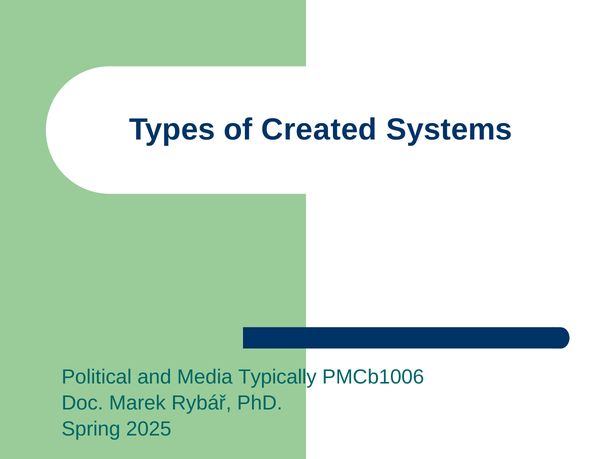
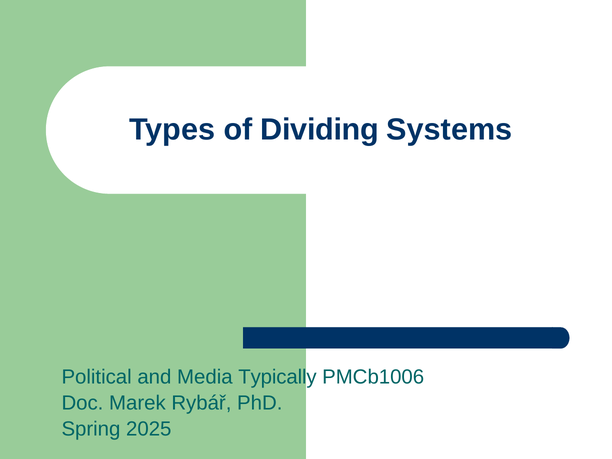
Created: Created -> Dividing (320, 130)
